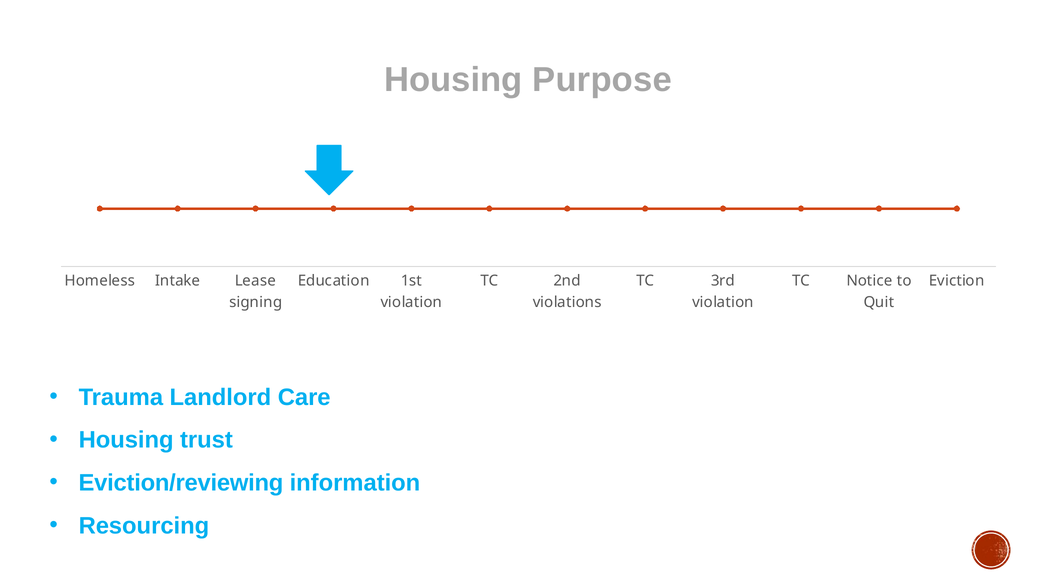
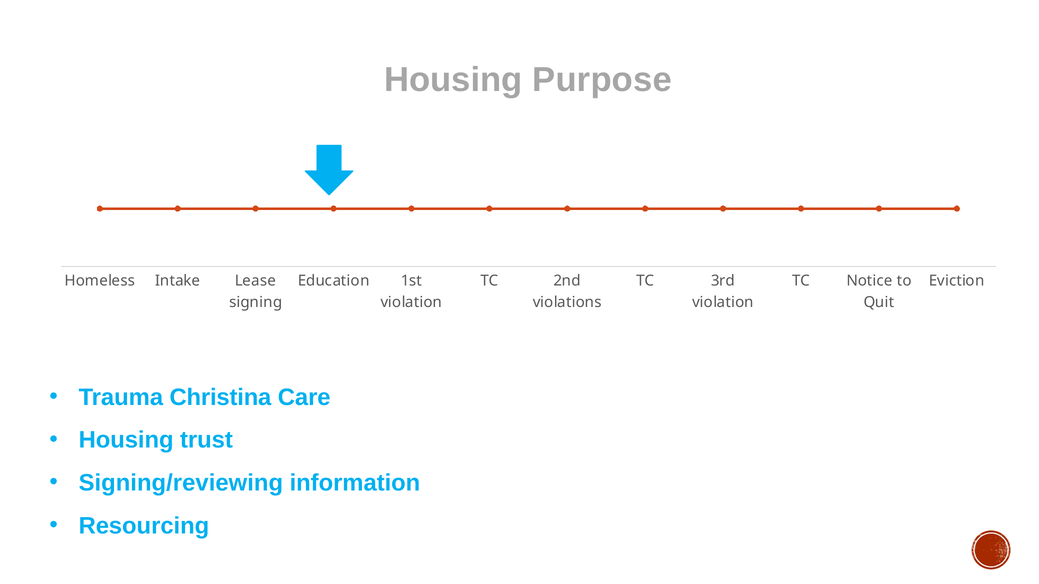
Landlord: Landlord -> Christina (220, 398)
Eviction/reviewing: Eviction/reviewing -> Signing/reviewing (181, 483)
